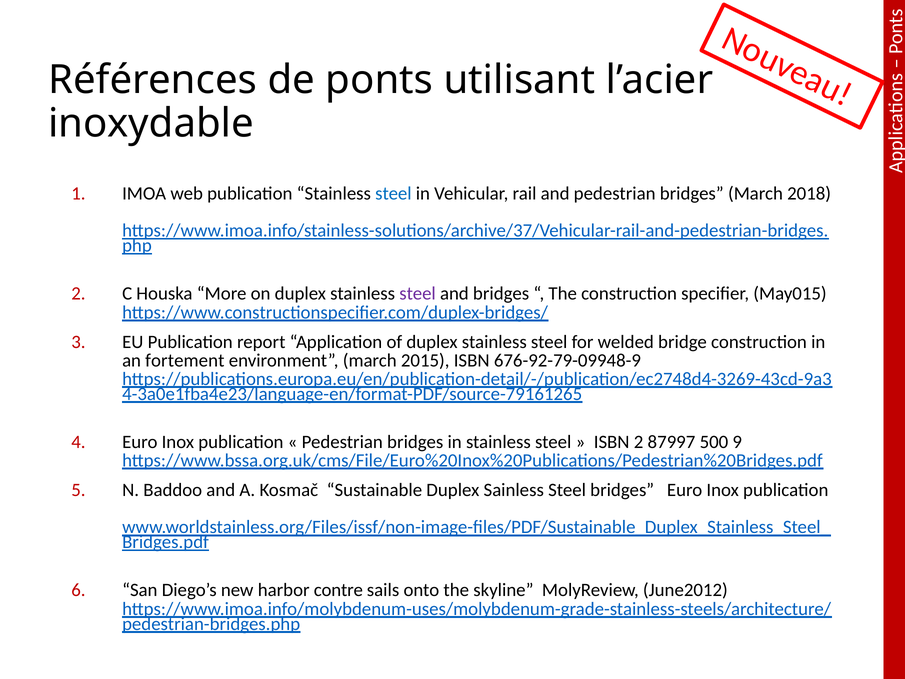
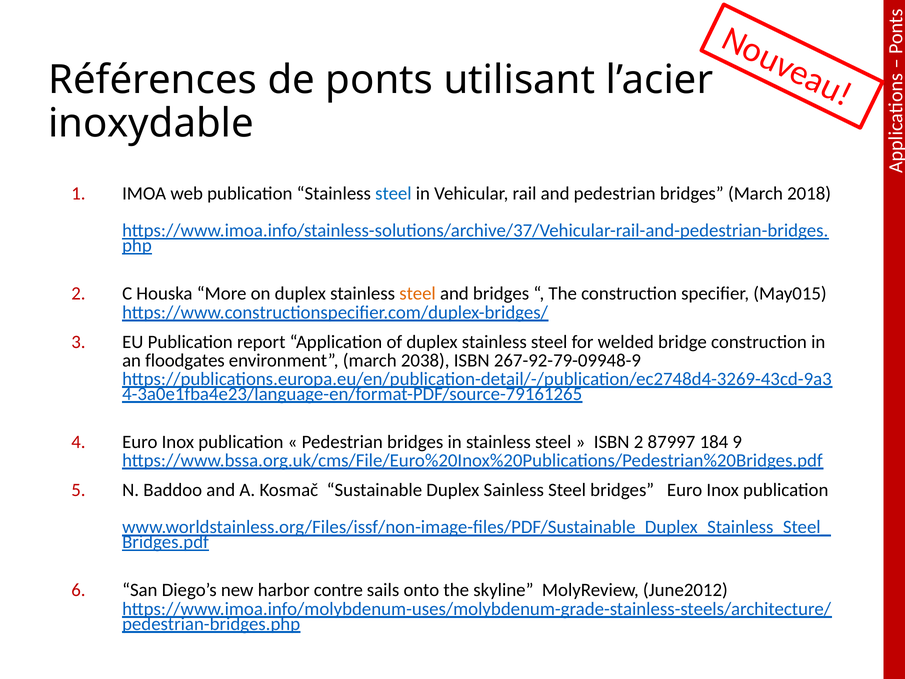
steel colour: purple -> orange (418, 294)
fortement: fortement -> floodgates (185, 360)
2015: 2015 -> 2038 (425, 360)
676-92-79-09948-9: 676-92-79-09948-9 -> 267-92-79-09948-9 (567, 360)
500: 500 -> 184 (714, 442)
